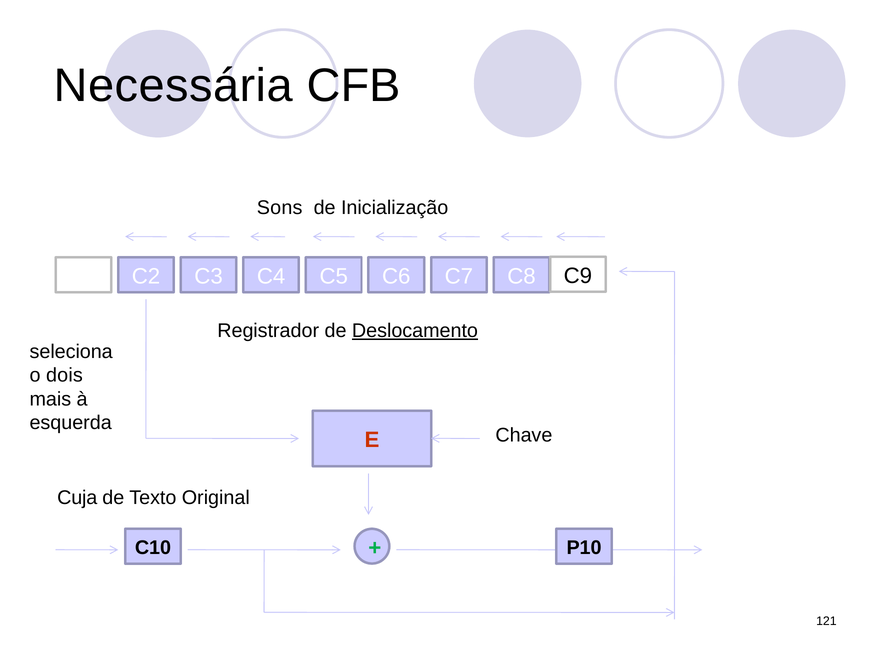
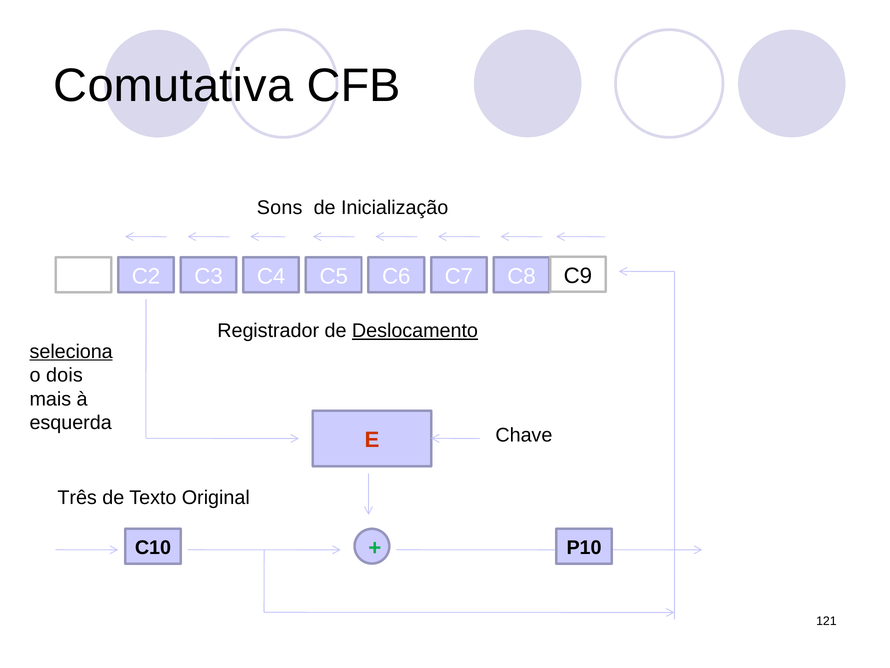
Necessária: Necessária -> Comutativa (173, 86)
seleciona underline: none -> present (71, 351)
Cuja: Cuja -> Três (77, 497)
